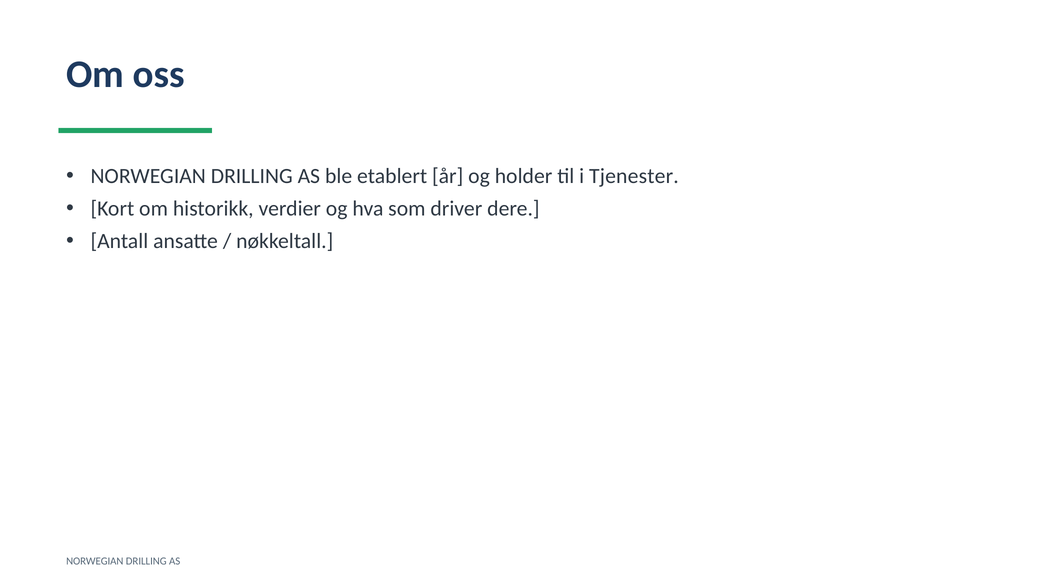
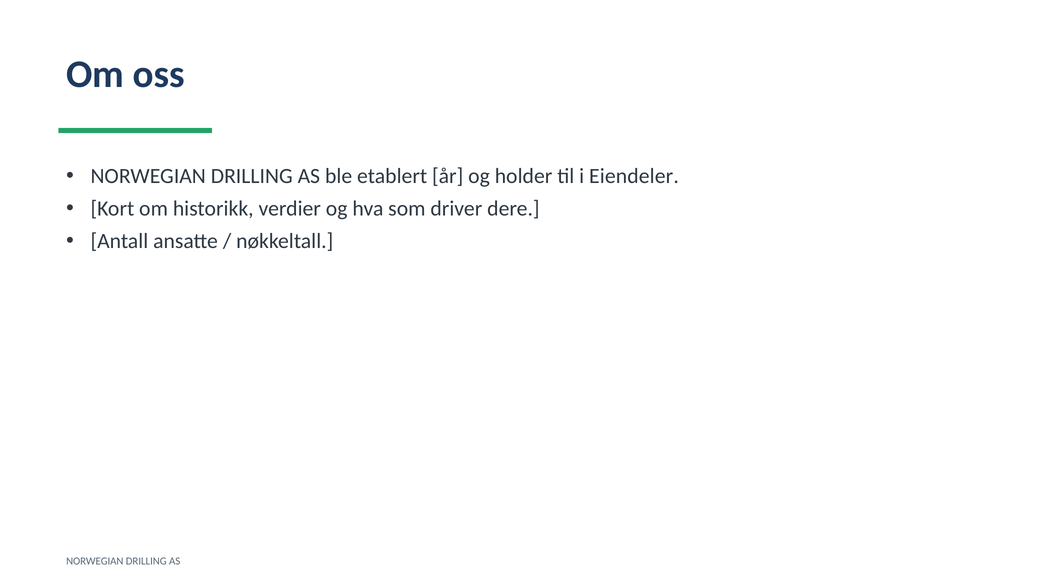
Tjenester: Tjenester -> Eiendeler (634, 176)
